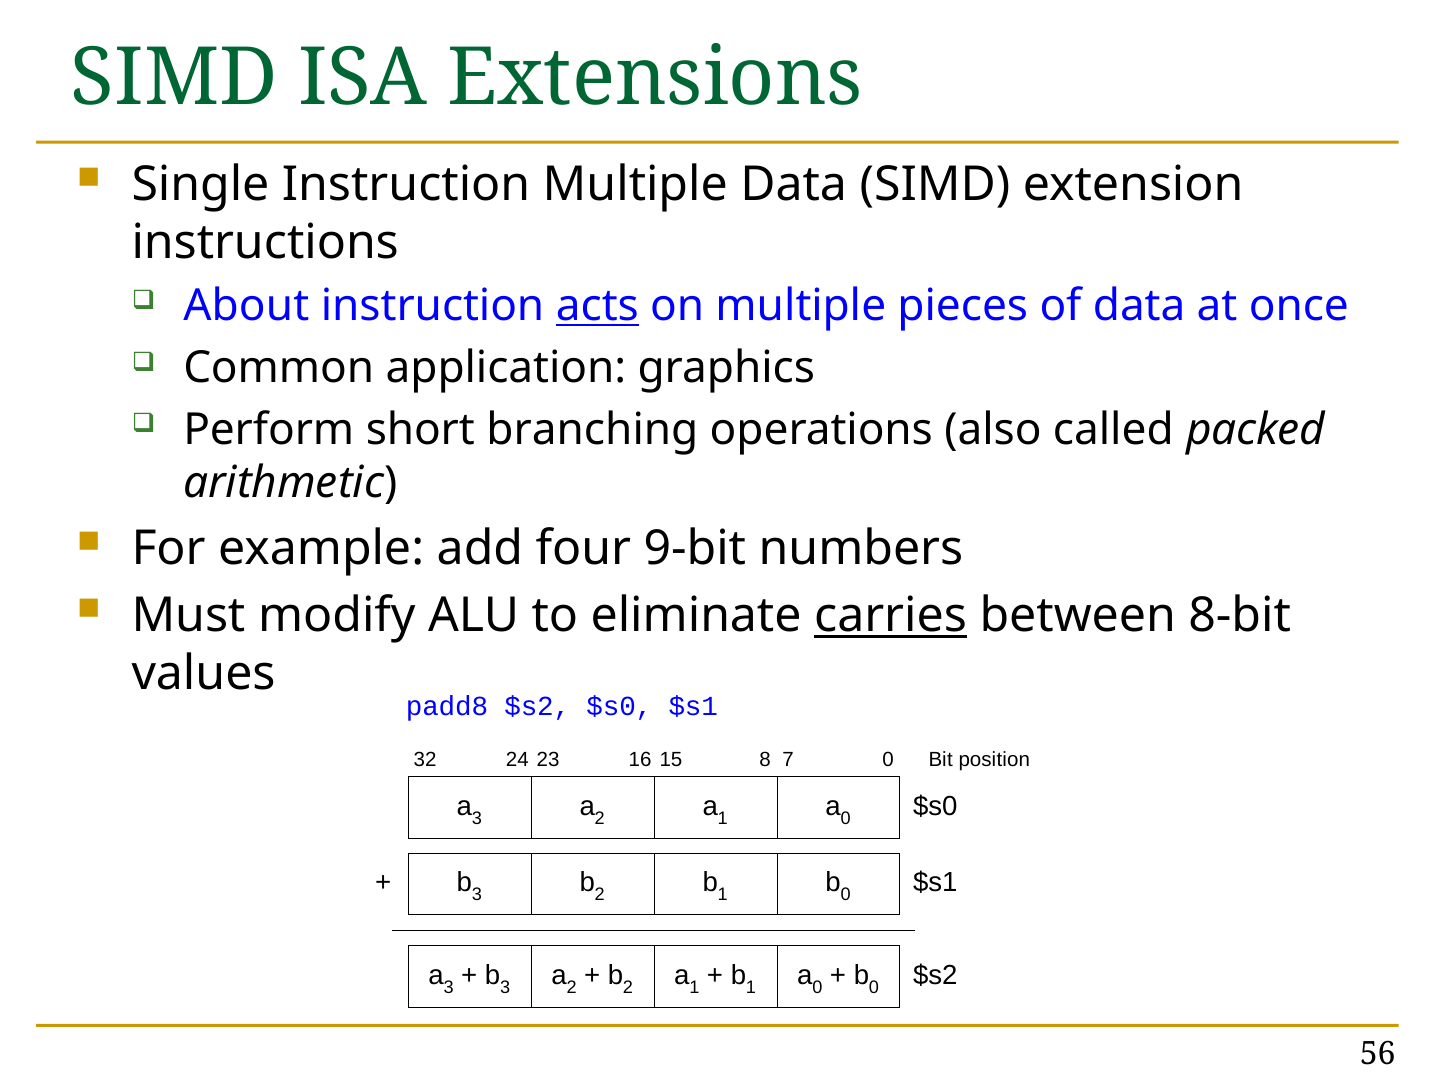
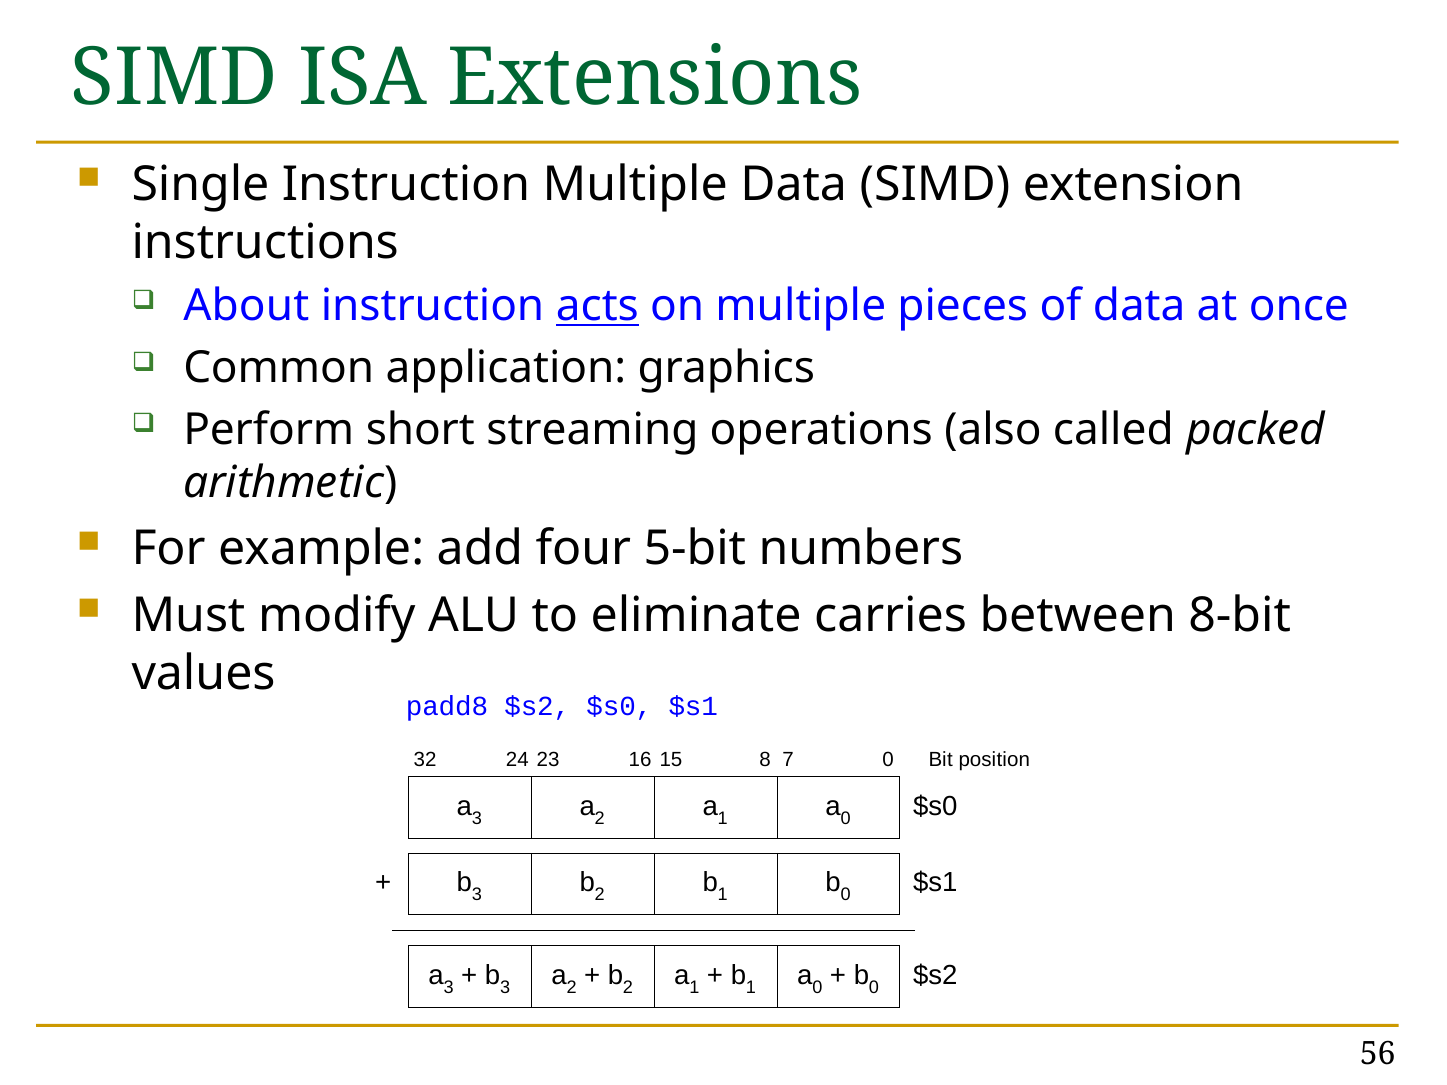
branching: branching -> streaming (592, 430)
9-bit: 9-bit -> 5-bit (695, 548)
carries underline: present -> none (891, 616)
